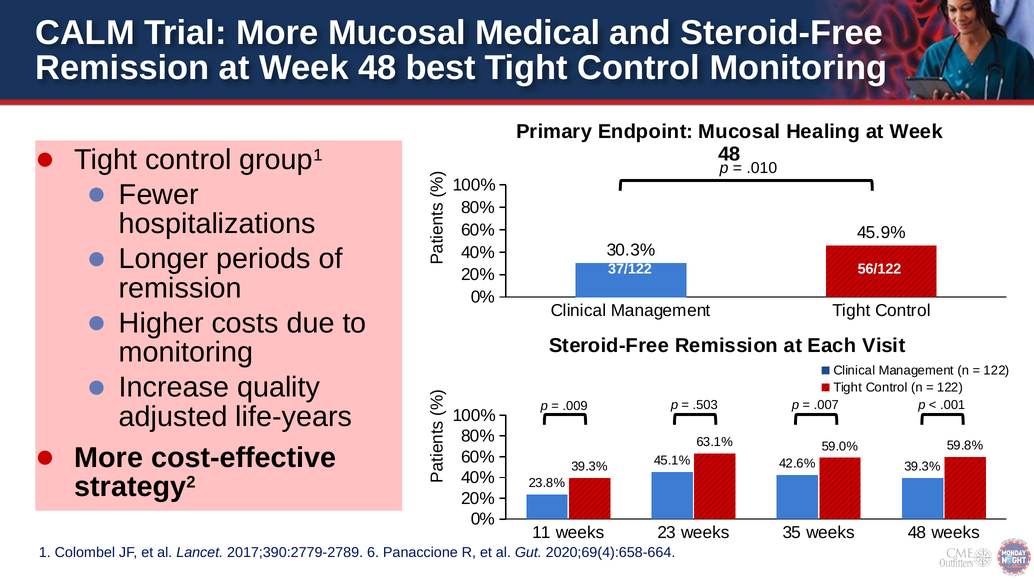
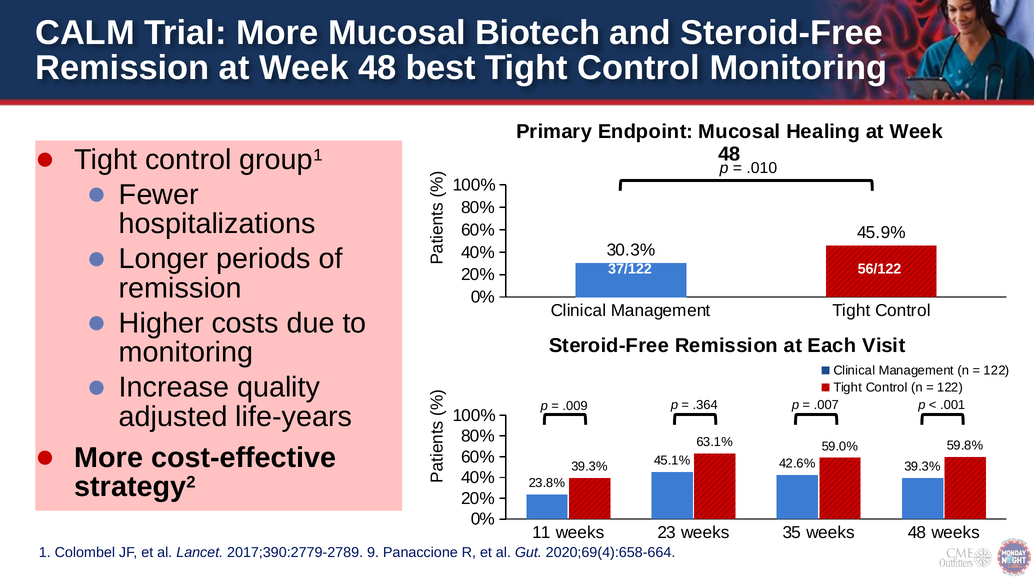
Medical: Medical -> Biotech (538, 33)
.503: .503 -> .364 (705, 405)
6: 6 -> 9 (373, 553)
